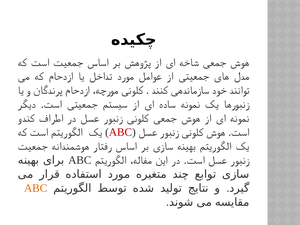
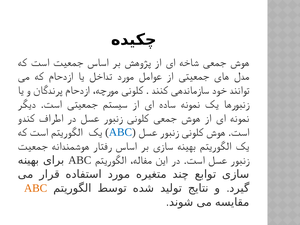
ABC colour: red -> blue (120, 132)
